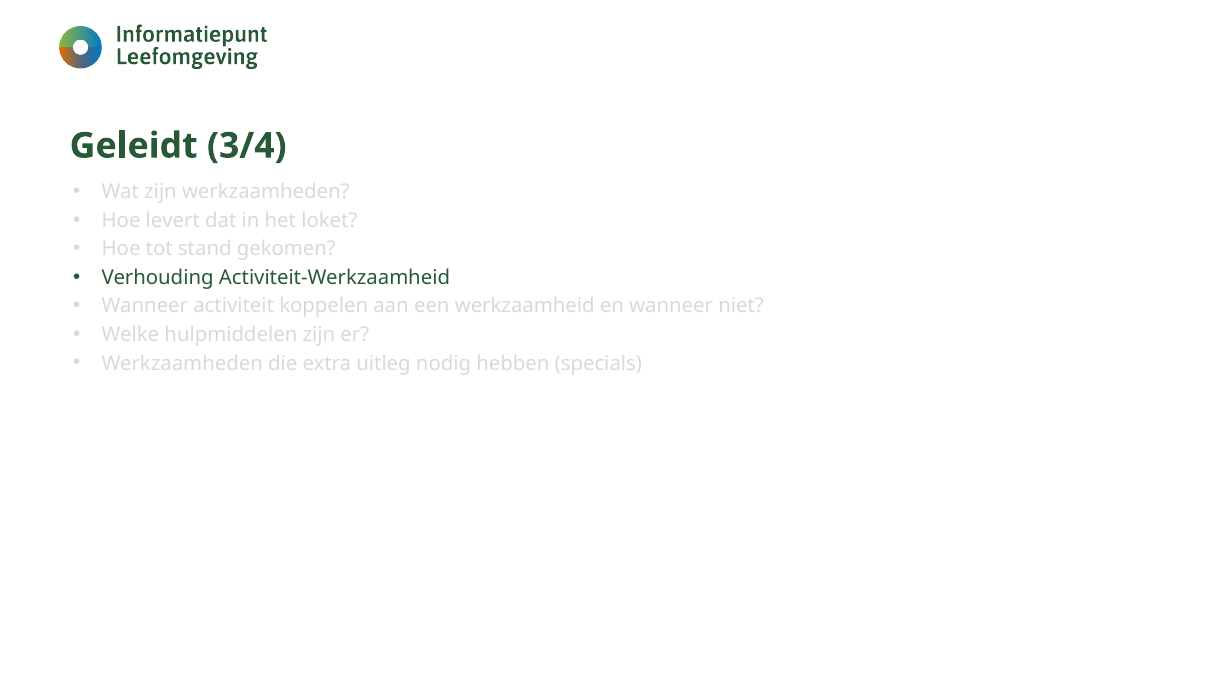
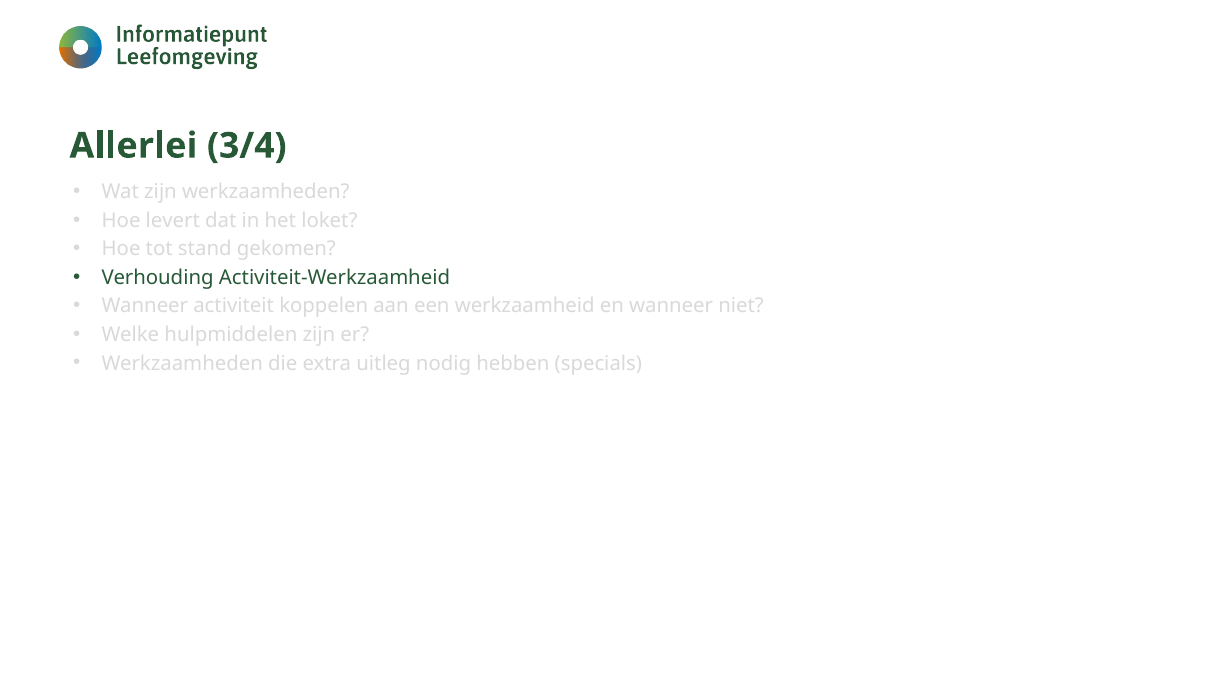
Geleidt: Geleidt -> Allerlei (133, 146)
